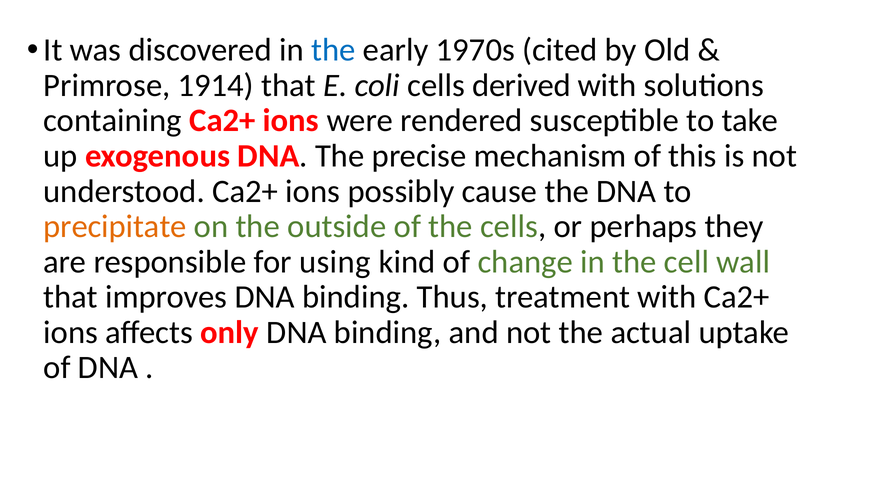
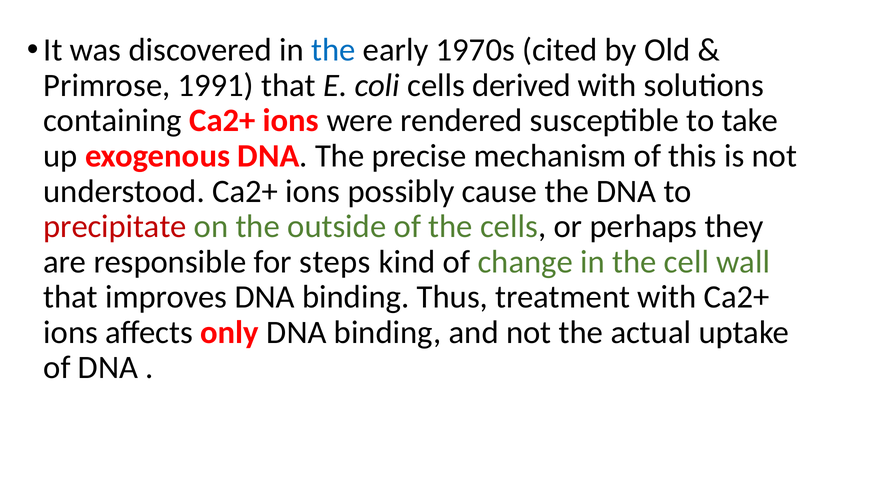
1914: 1914 -> 1991 (216, 85)
precipitate colour: orange -> red (115, 227)
using: using -> steps (335, 262)
